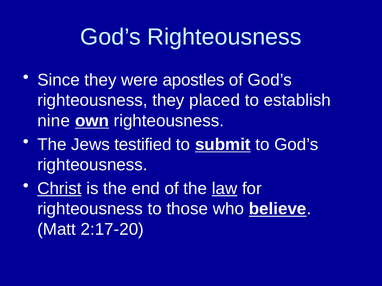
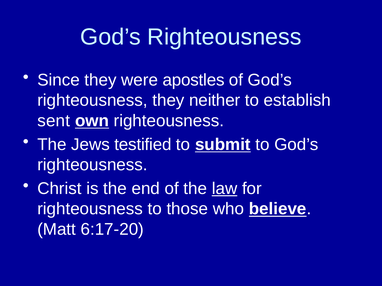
placed: placed -> neither (215, 101)
nine: nine -> sent (54, 121)
Christ underline: present -> none (59, 189)
2:17-20: 2:17-20 -> 6:17-20 (112, 230)
